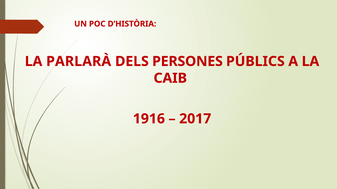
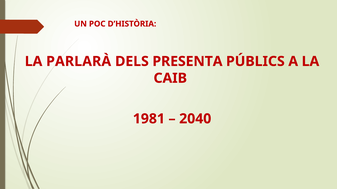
PERSONES: PERSONES -> PRESENTA (187, 62)
1916: 1916 -> 1981 (149, 119)
2017: 2017 -> 2040 (195, 119)
